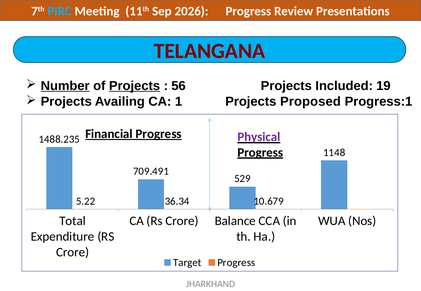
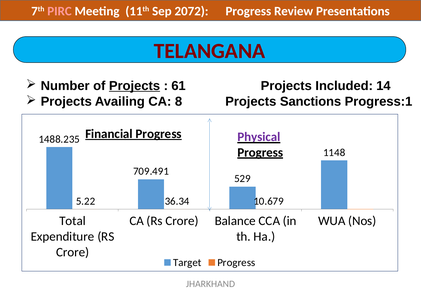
PIRC colour: light blue -> pink (60, 11)
2026: 2026 -> 2072 (191, 11)
Number underline: present -> none (65, 86)
56: 56 -> 61 (178, 86)
19: 19 -> 14 (383, 86)
1: 1 -> 8 (179, 102)
Proposed: Proposed -> Sanctions (311, 102)
